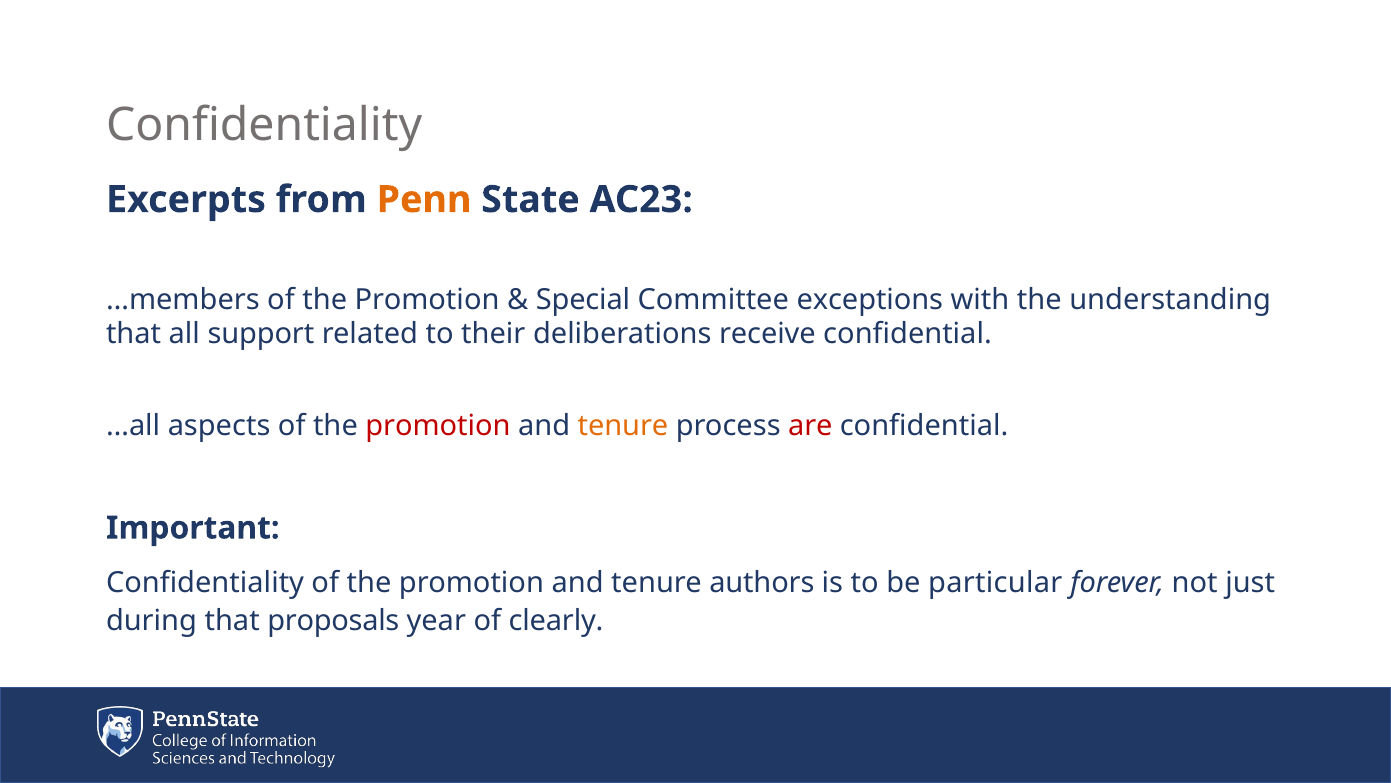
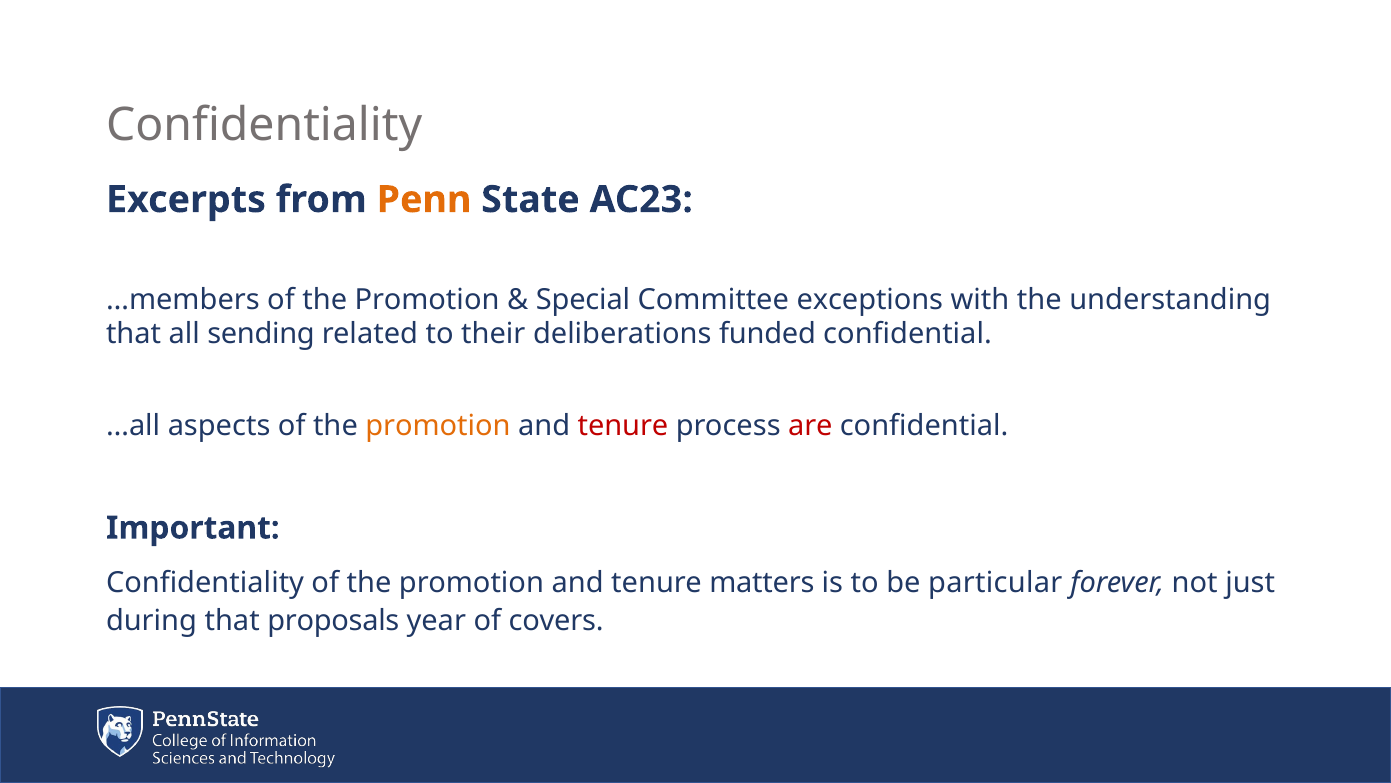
support: support -> sending (261, 334)
receive: receive -> funded (767, 334)
promotion colour: red -> orange (438, 425)
tenure colour: orange -> red (623, 425)
authors: authors -> matters (762, 582)
clearly: clearly -> covers (556, 621)
